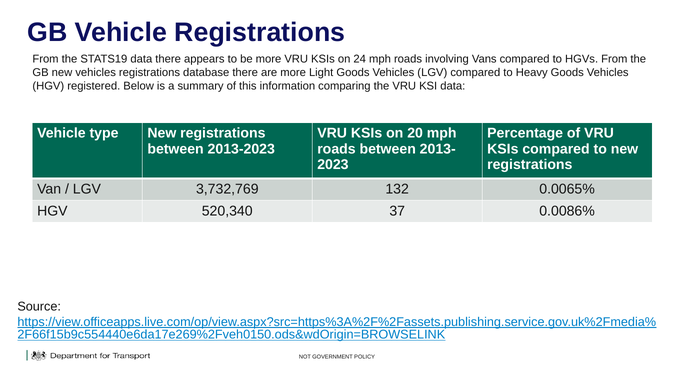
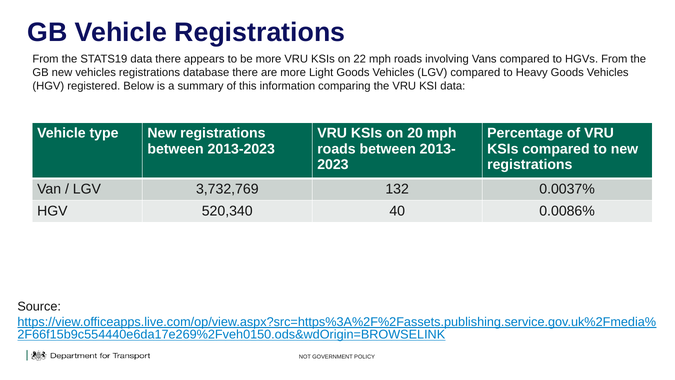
24: 24 -> 22 (360, 59)
0.0065%: 0.0065% -> 0.0037% (567, 189)
37: 37 -> 40 (397, 211)
